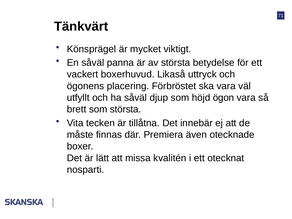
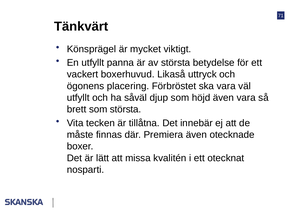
En såväl: såväl -> utfyllt (93, 63)
höjd ögon: ögon -> även (223, 98)
